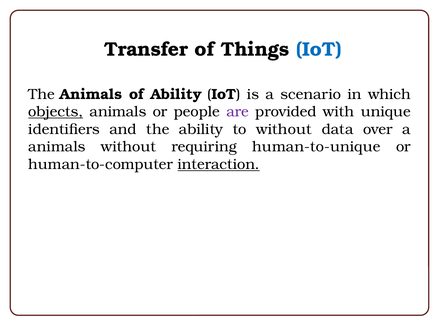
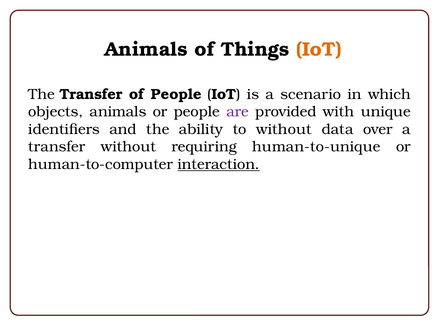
Transfer: Transfer -> Animals (146, 50)
IoT colour: blue -> orange (319, 50)
The Animals: Animals -> Transfer (91, 94)
of Ability: Ability -> People (176, 94)
objects underline: present -> none (56, 112)
animals: animals -> transfer (57, 147)
